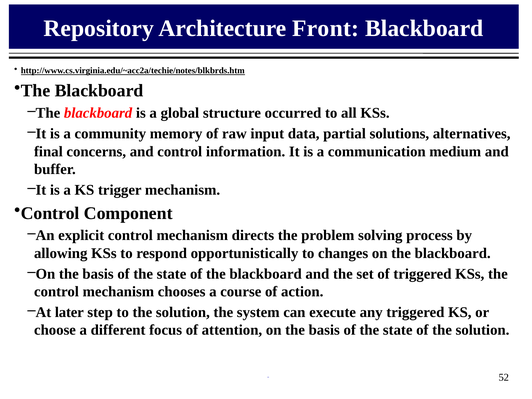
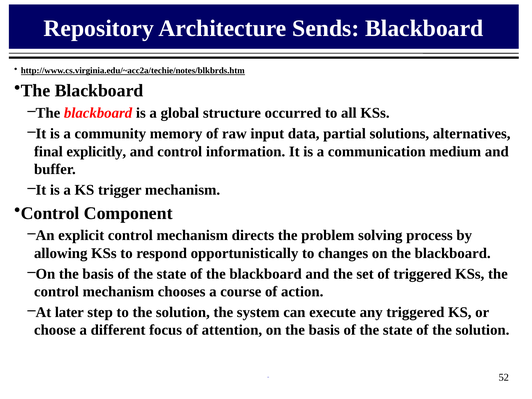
Front: Front -> Sends (326, 28)
concerns: concerns -> explicitly (96, 151)
